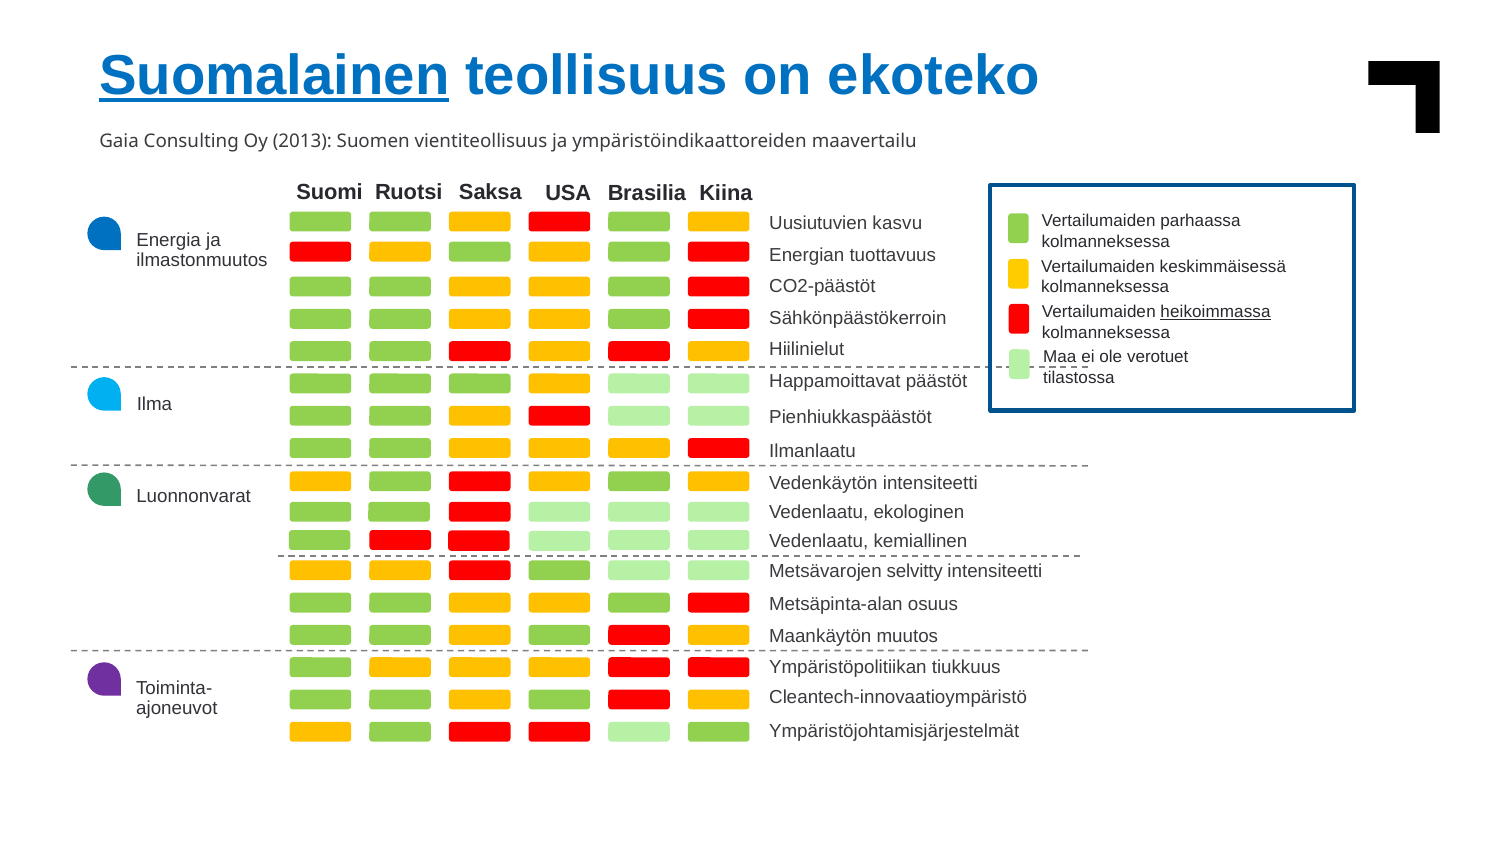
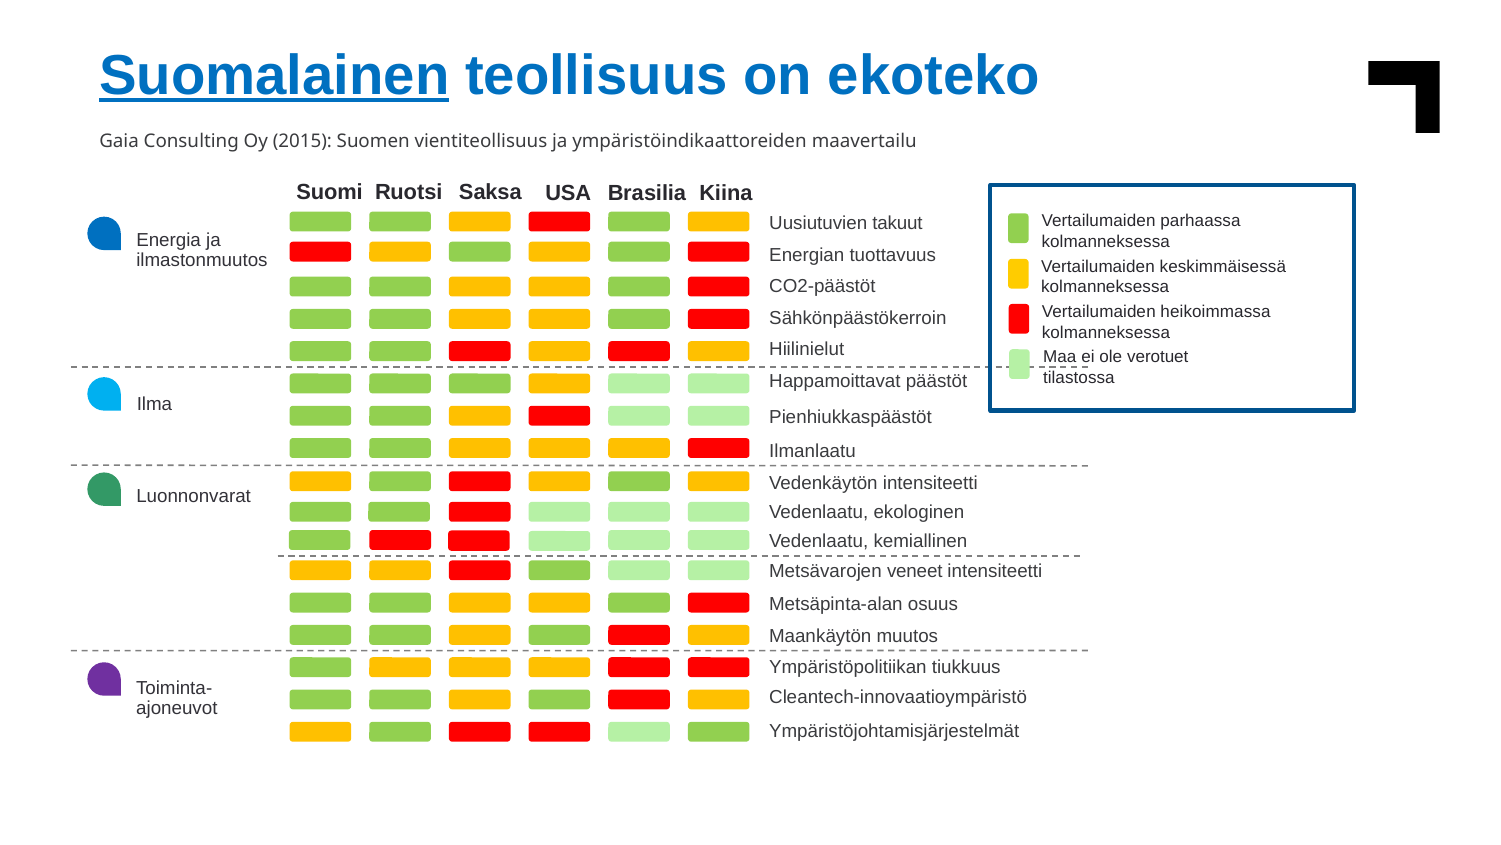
2013: 2013 -> 2015 (302, 141)
kasvu: kasvu -> takuut (898, 223)
heikoimmassa underline: present -> none (1215, 312)
selvitty: selvitty -> veneet (915, 571)
